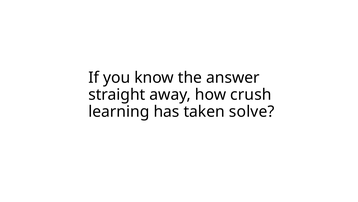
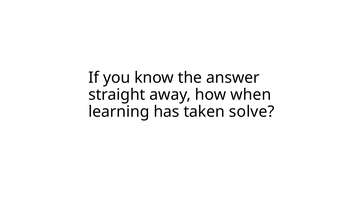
crush: crush -> when (251, 94)
